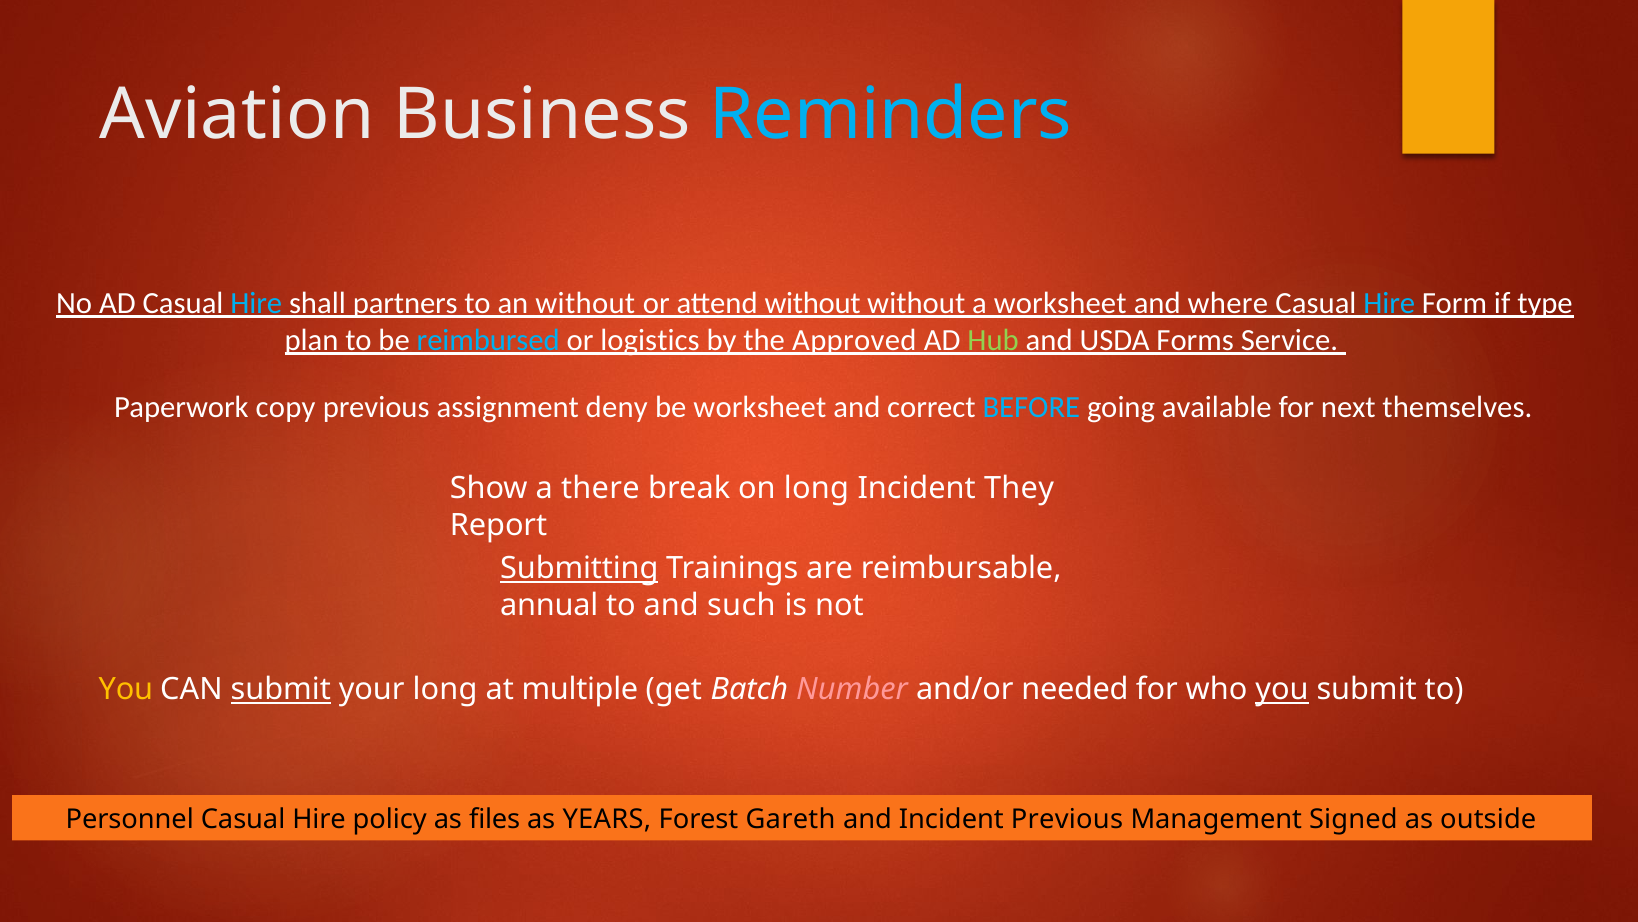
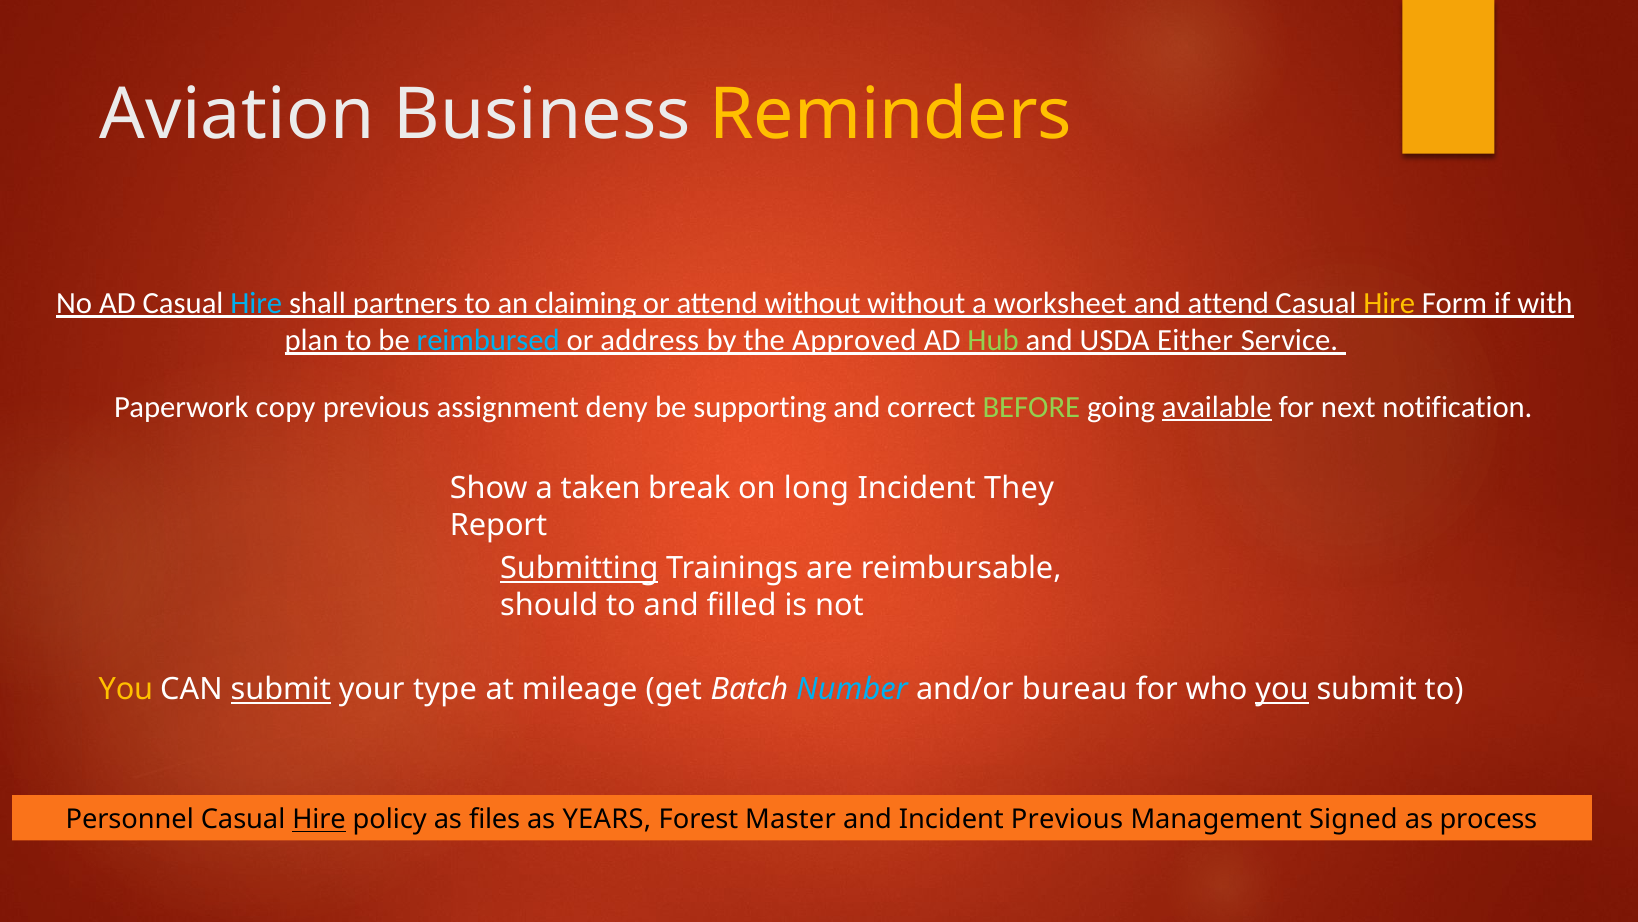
Reminders colour: light blue -> yellow (891, 115)
an without: without -> claiming (586, 303)
and where: where -> attend (1228, 303)
Hire colour: light blue -> yellow (1389, 303)
type: type -> with (1545, 303)
logistics: logistics -> address (650, 340)
Forms: Forms -> Either (1195, 340)
be worksheet: worksheet -> supporting (760, 407)
BEFORE colour: light blue -> light green (1031, 407)
available underline: none -> present (1217, 407)
themselves: themselves -> notification (1457, 407)
there: there -> taken (601, 488)
annual: annual -> should (549, 605)
such: such -> filled (742, 605)
your long: long -> type (445, 689)
multiple: multiple -> mileage (580, 689)
Number colour: pink -> light blue (852, 689)
needed: needed -> bureau (1075, 689)
Hire underline: none -> present (319, 819)
Gareth: Gareth -> Master (791, 819)
outside: outside -> process (1488, 819)
